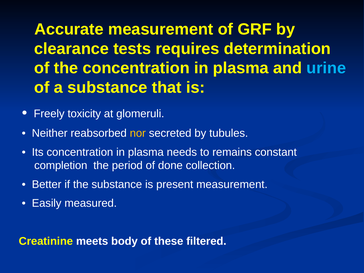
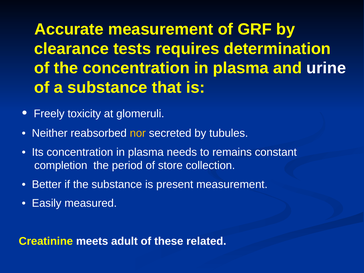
urine colour: light blue -> white (326, 68)
done: done -> store (170, 165)
body: body -> adult (124, 241)
filtered: filtered -> related (206, 241)
